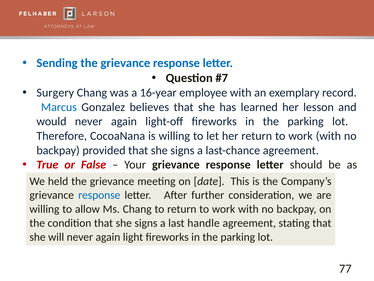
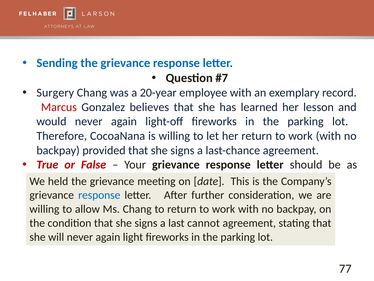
16-year: 16-year -> 20-year (158, 93)
Marcus colour: blue -> red (59, 107)
handle: handle -> cannot (204, 223)
